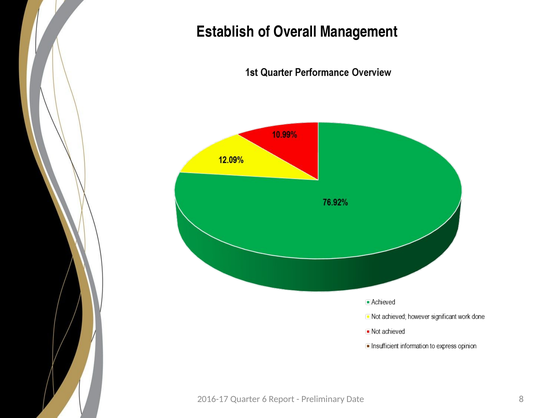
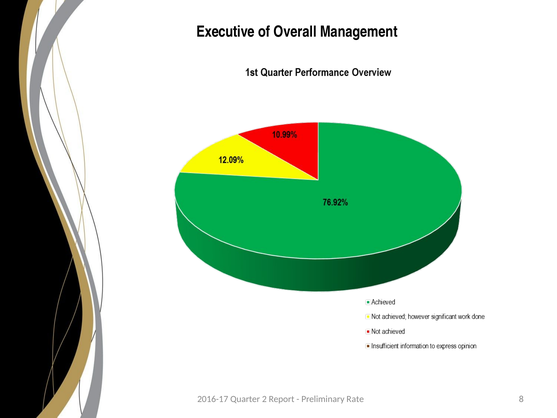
Establish: Establish -> Executive (226, 32)
6: 6 -> 2 (264, 399)
Date: Date -> Rate (355, 399)
